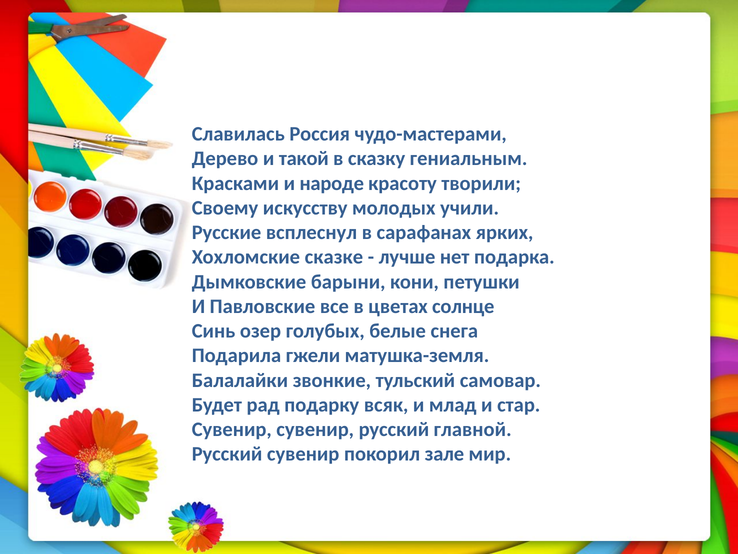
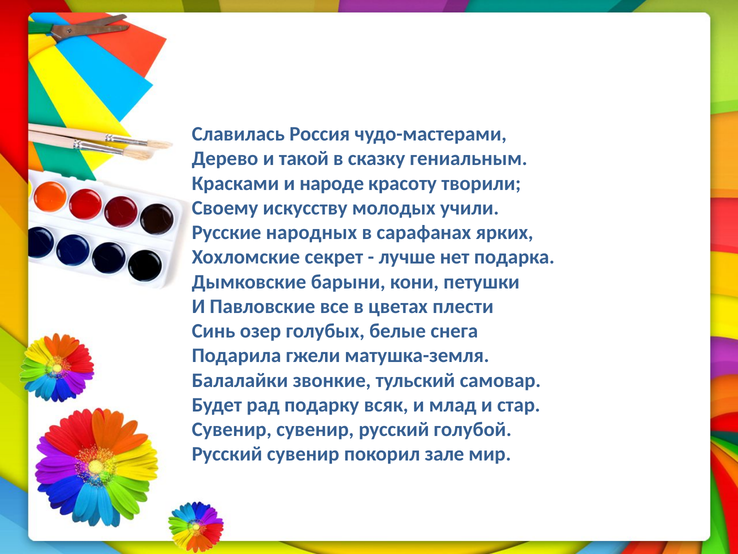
всплеснул: всплеснул -> народных (311, 232)
сказке: сказке -> секрет (334, 257)
солнце: солнце -> плести (463, 306)
главной: главной -> голубой (473, 429)
